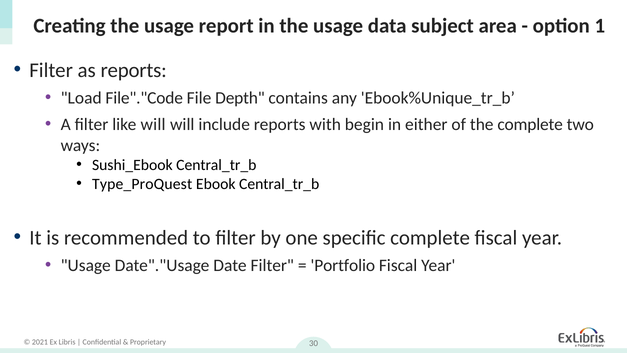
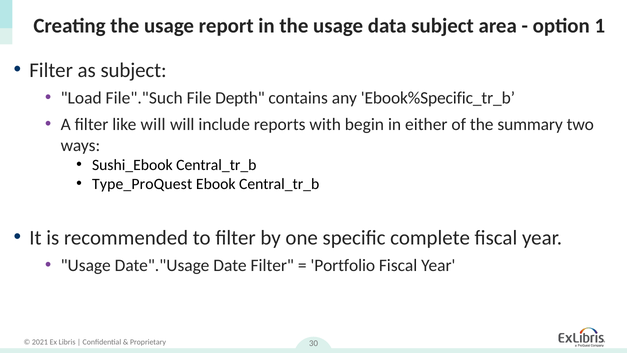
as reports: reports -> subject (134, 70)
File"."Code: File"."Code -> File"."Such (144, 98)
Ebook%Unique_tr_b: Ebook%Unique_tr_b -> Ebook%Specific_tr_b (438, 98)
the complete: complete -> summary (530, 124)
